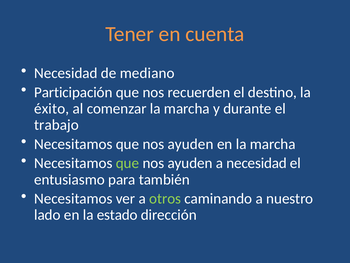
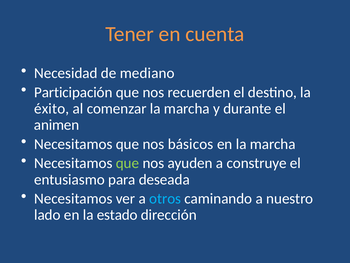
trabajo: trabajo -> animen (57, 125)
ayuden: ayuden -> básicos (191, 144)
a necesidad: necesidad -> construye (257, 163)
también: también -> deseada (164, 179)
otros colour: light green -> light blue (165, 198)
